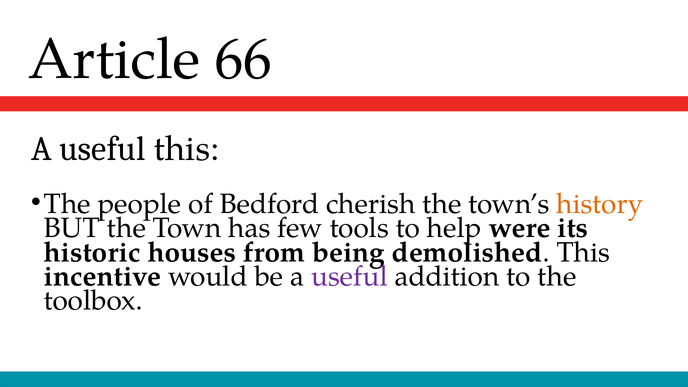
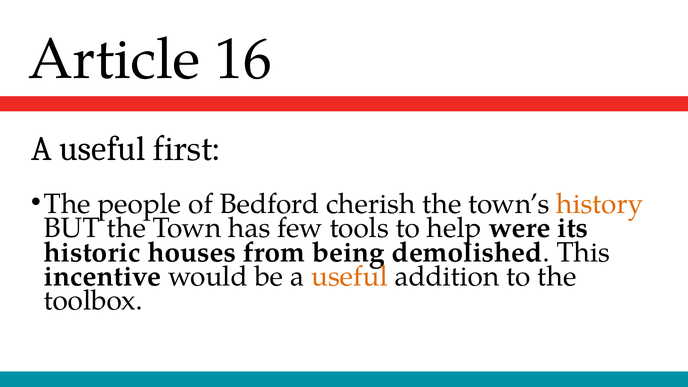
66: 66 -> 16 (243, 59)
useful this: this -> first (187, 149)
useful colour: purple -> orange (349, 277)
